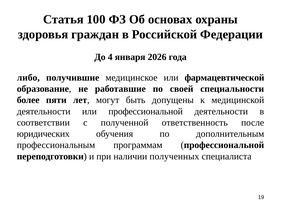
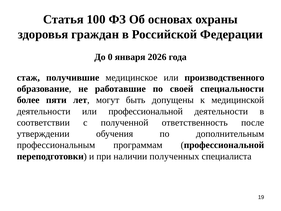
4: 4 -> 0 (110, 57)
либо: либо -> стаж (28, 77)
фармацевтической: фармацевтической -> производственного (224, 77)
юридических: юридических -> утверждении (43, 134)
